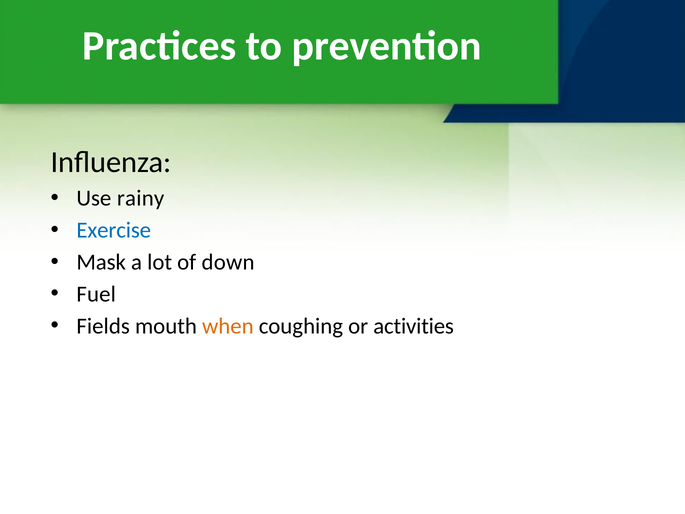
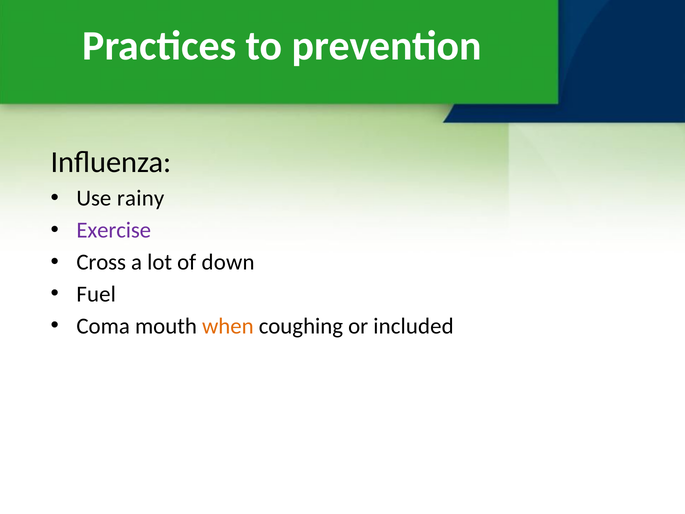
Exercise colour: blue -> purple (114, 230)
Mask: Mask -> Cross (101, 262)
Fields: Fields -> Coma (103, 326)
activities: activities -> included (413, 326)
